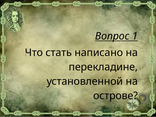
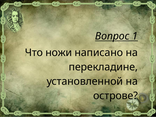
стать: стать -> ножи (59, 53)
